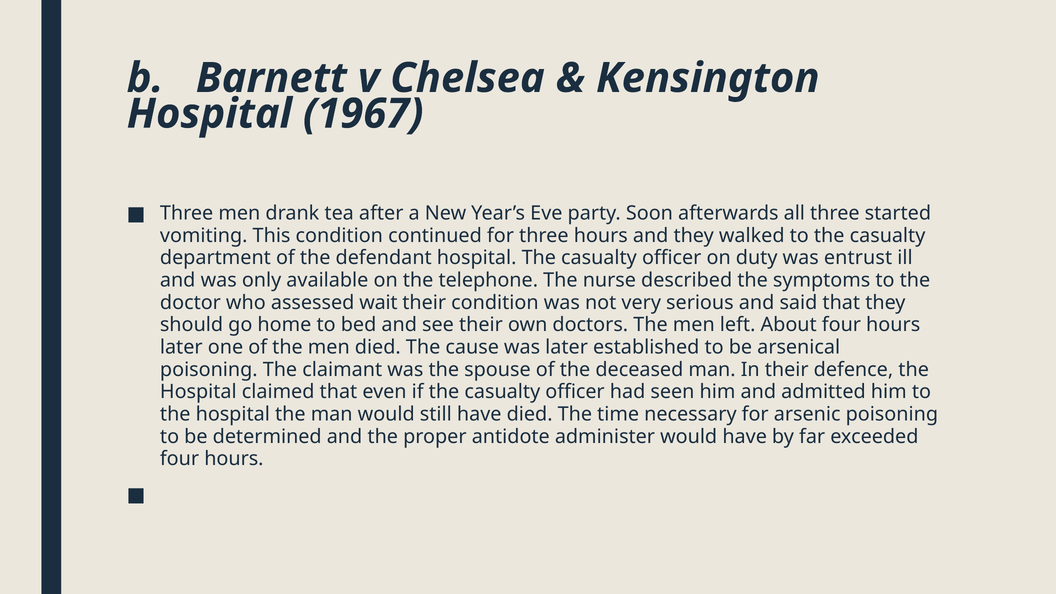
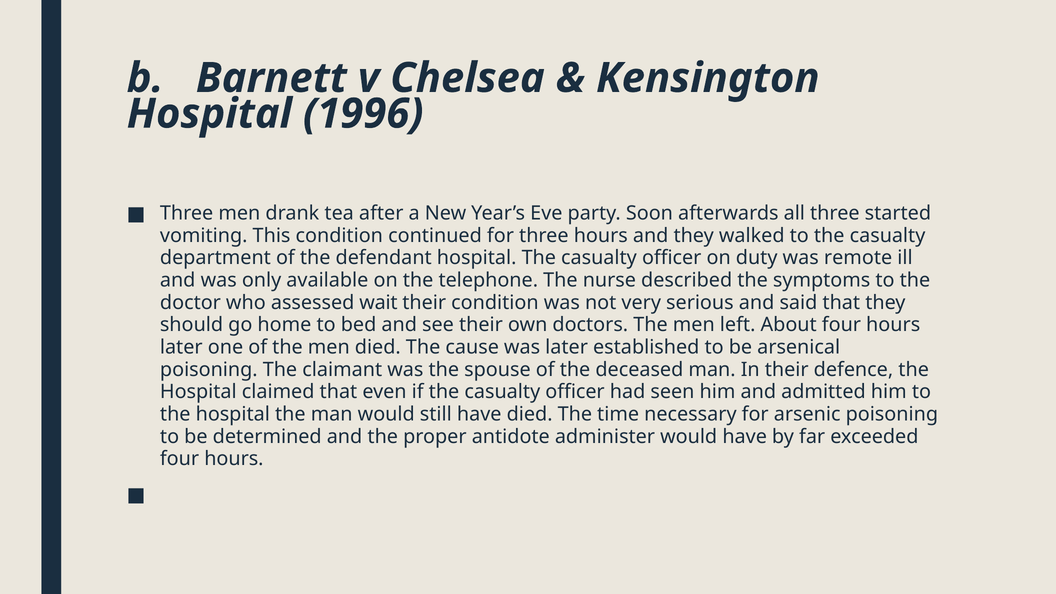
1967: 1967 -> 1996 (363, 114)
entrust: entrust -> remote (858, 258)
